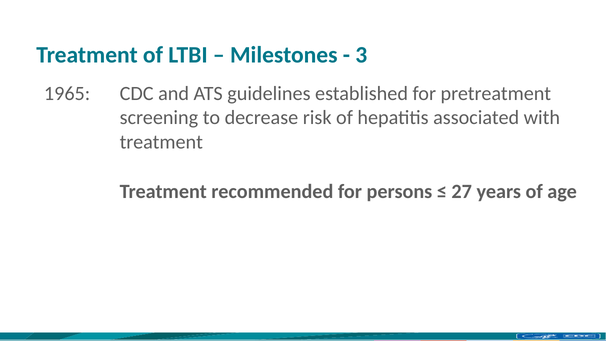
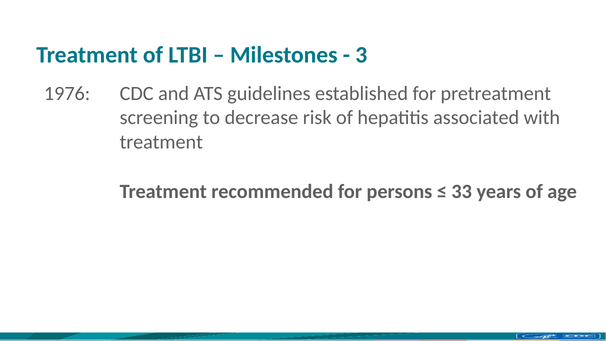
1965: 1965 -> 1976 (67, 93)
27: 27 -> 33 (462, 191)
